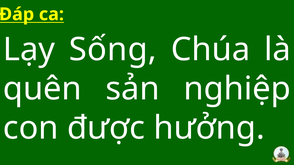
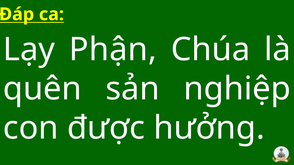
Sống: Sống -> Phận (113, 50)
